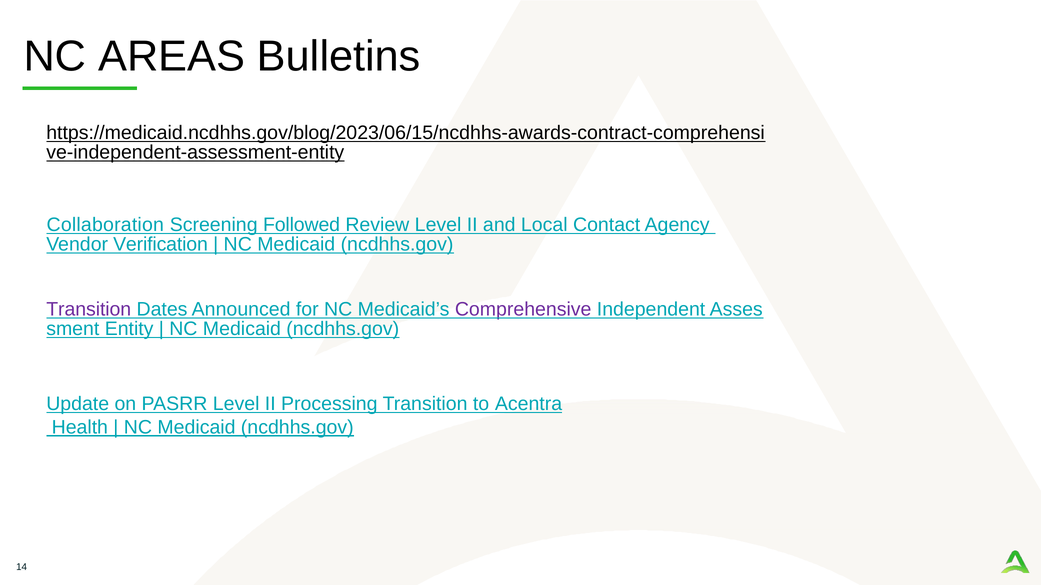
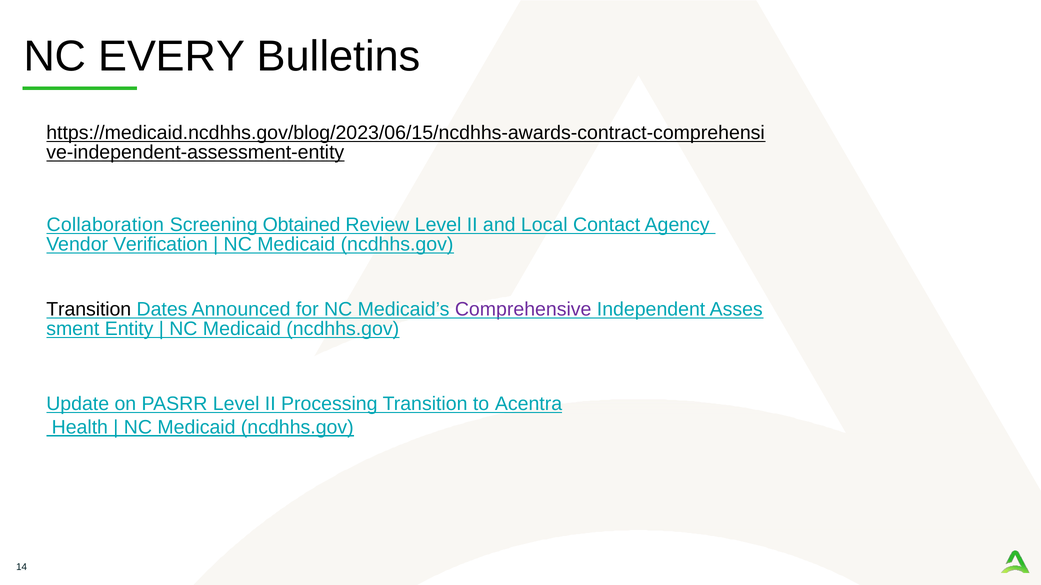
AREAS: AREAS -> EVERY (172, 56)
Followed: Followed -> Obtained (302, 225)
Transition colour: purple -> black (89, 310)
